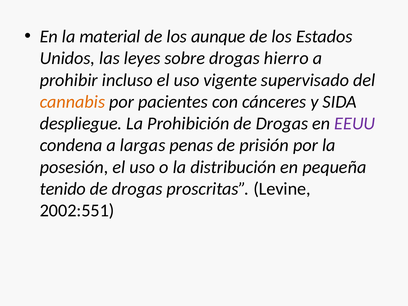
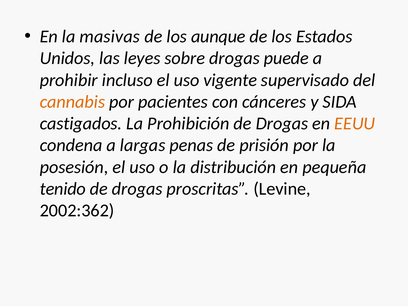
material: material -> masivas (110, 37)
hierro: hierro -> puede (286, 58)
despliegue: despliegue -> castigados (81, 124)
EEUU colour: purple -> orange (355, 124)
2002:551: 2002:551 -> 2002:362 (77, 211)
